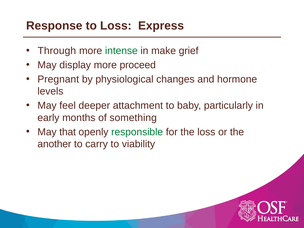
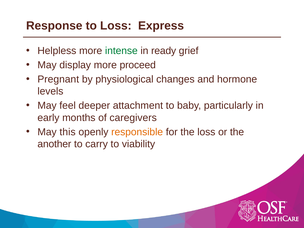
Through: Through -> Helpless (57, 51)
make: make -> ready (164, 51)
something: something -> caregivers (133, 118)
that: that -> this (68, 132)
responsible colour: green -> orange (137, 132)
